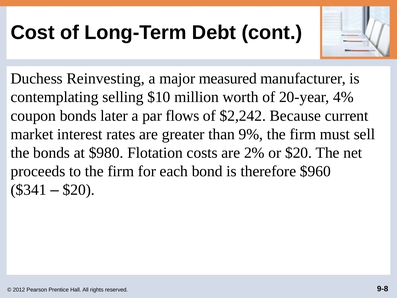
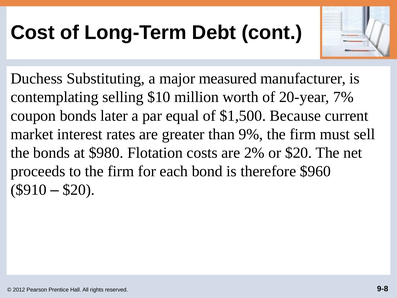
Reinvesting: Reinvesting -> Substituting (106, 78)
4%: 4% -> 7% (343, 97)
flows: flows -> equal (182, 116)
$2,242: $2,242 -> $1,500 (243, 116)
$341: $341 -> $910 (29, 190)
